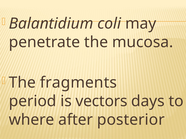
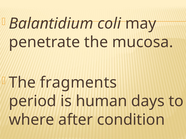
vectors: vectors -> human (102, 102)
posterior: posterior -> condition (131, 120)
